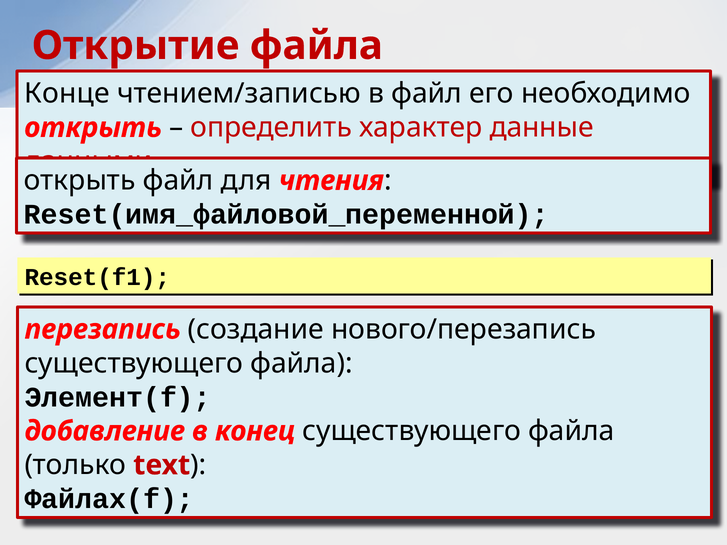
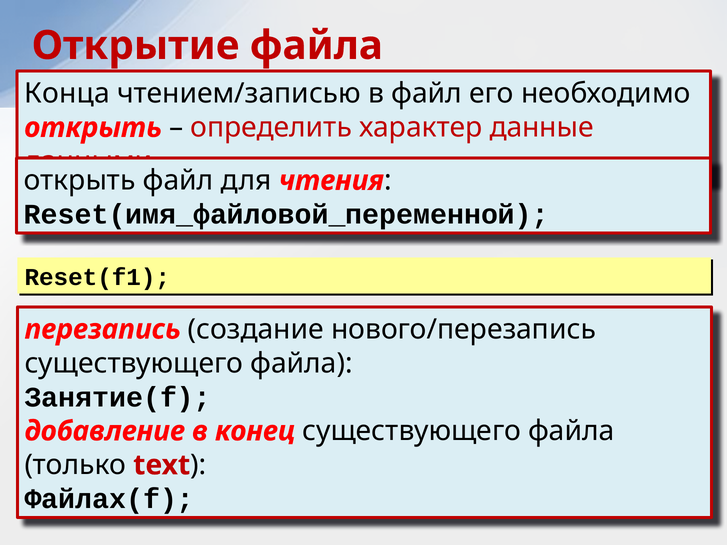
Конце: Конце -> Конца (67, 94)
Элемент(f: Элемент(f -> Занятие(f (118, 397)
